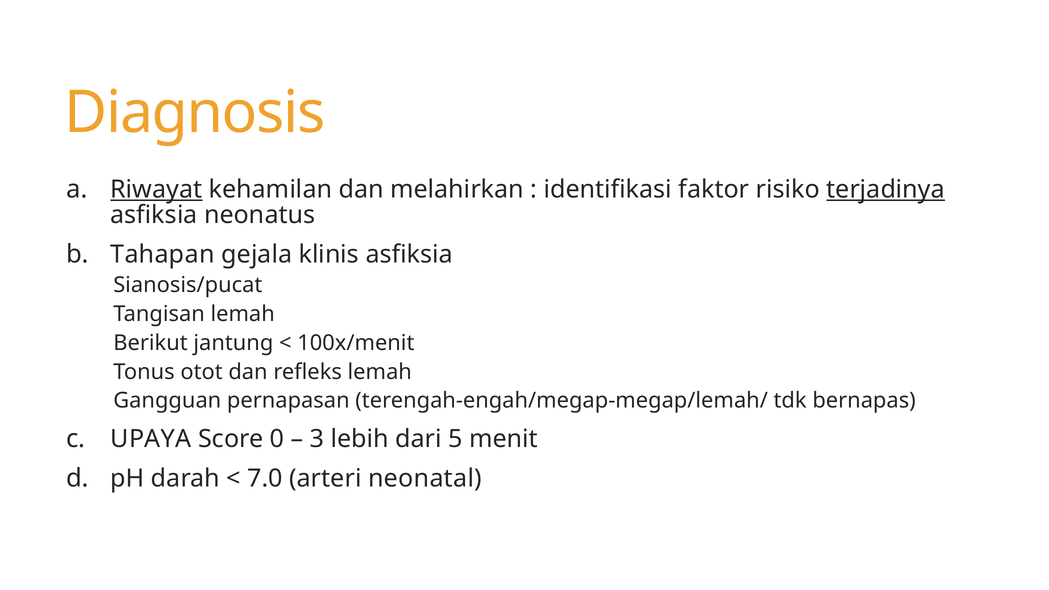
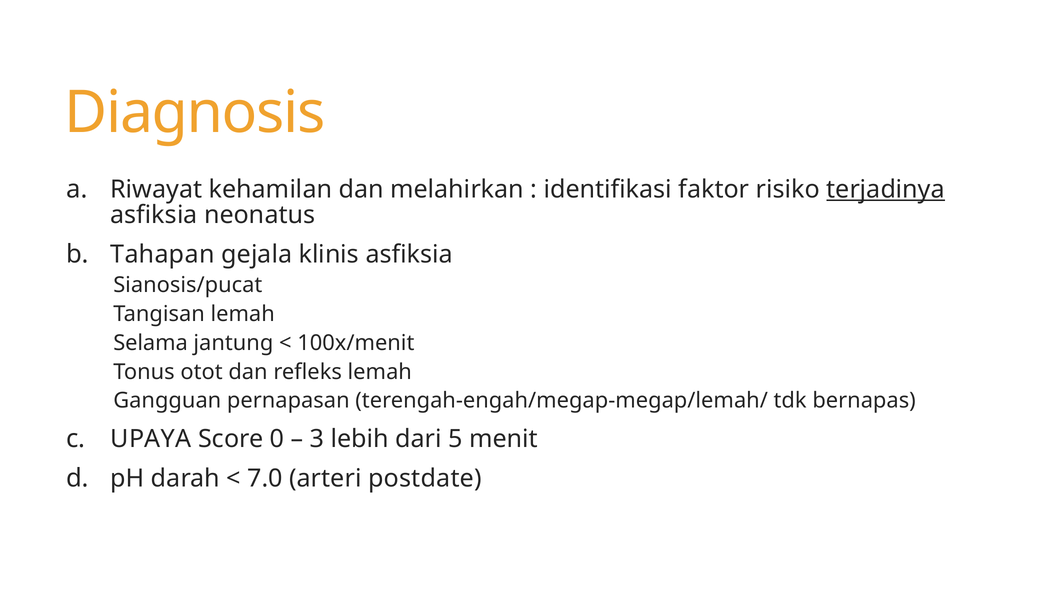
Riwayat underline: present -> none (156, 189)
Berikut: Berikut -> Selama (151, 343)
neonatal: neonatal -> postdate (425, 479)
